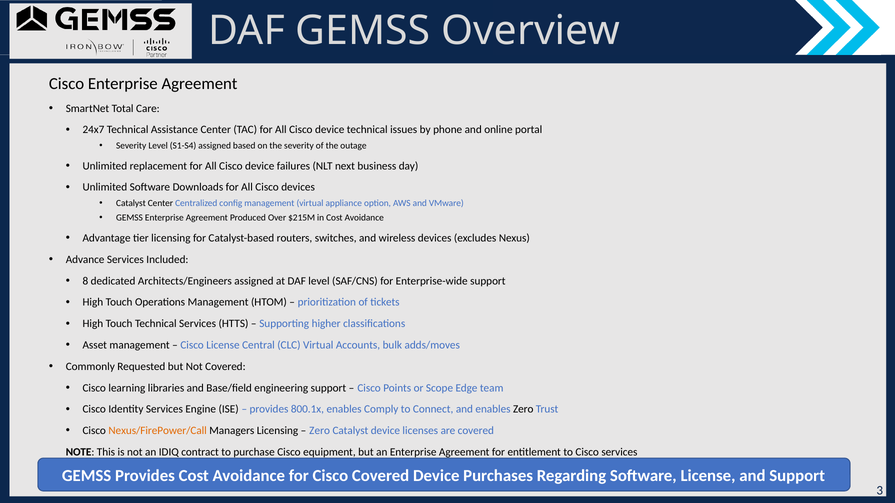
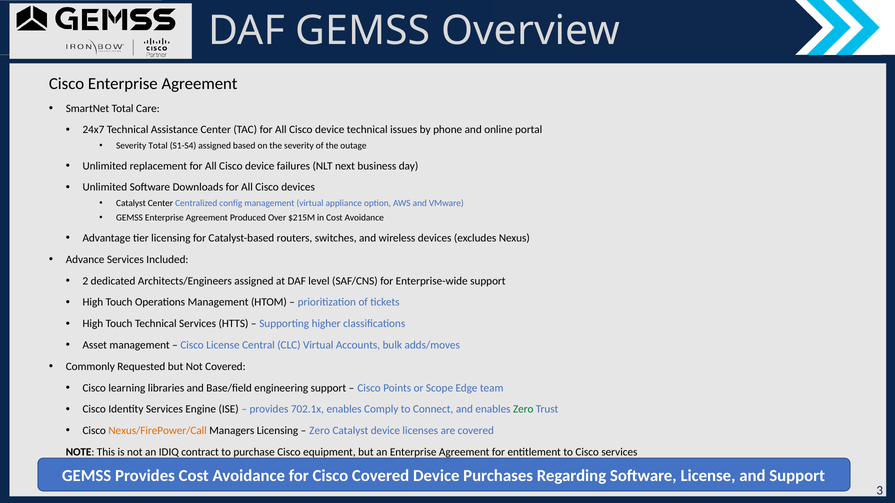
Severity Level: Level -> Total (158, 146)
8: 8 -> 2 (85, 281)
800.1x: 800.1x -> 702.1x (307, 410)
Zero colour: black -> green (523, 410)
